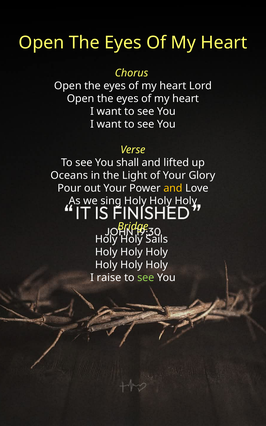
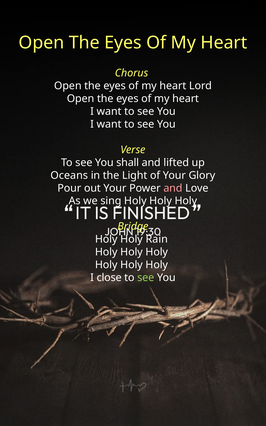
and colour: yellow -> pink (173, 188)
Sails: Sails -> Rain (157, 239)
raise: raise -> close (109, 277)
